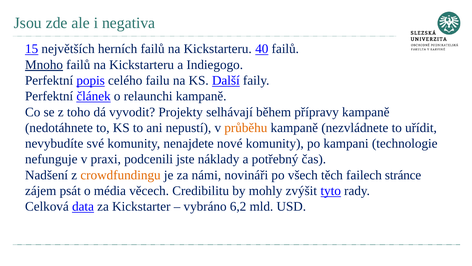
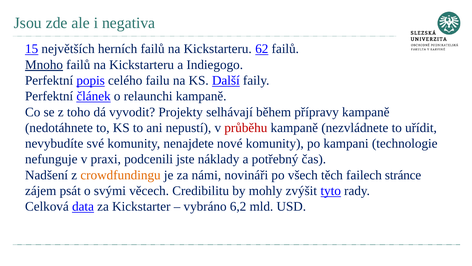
40: 40 -> 62 (262, 49)
průběhu colour: orange -> red (246, 128)
média: média -> svými (110, 191)
